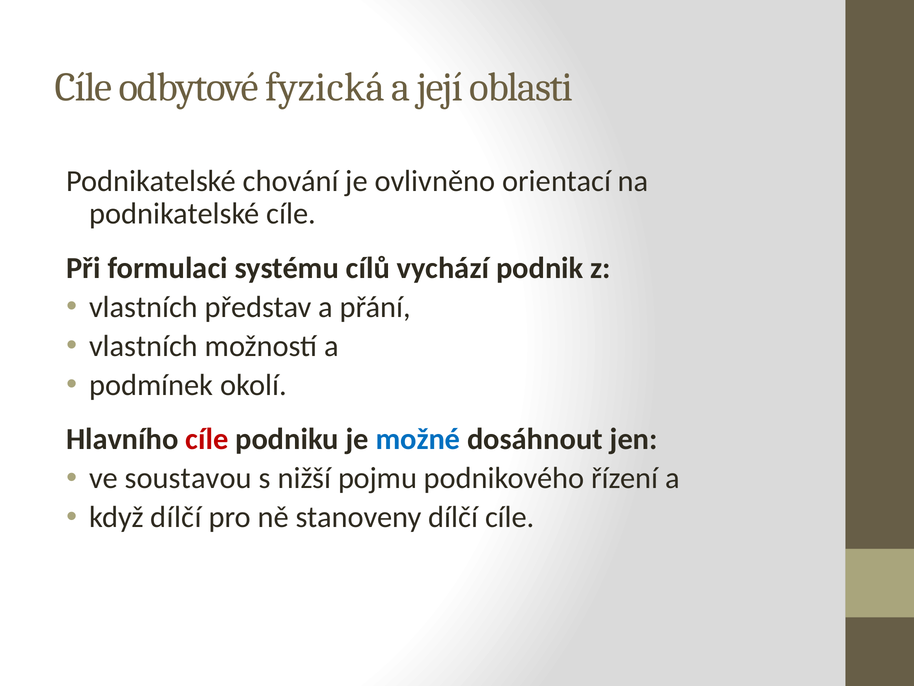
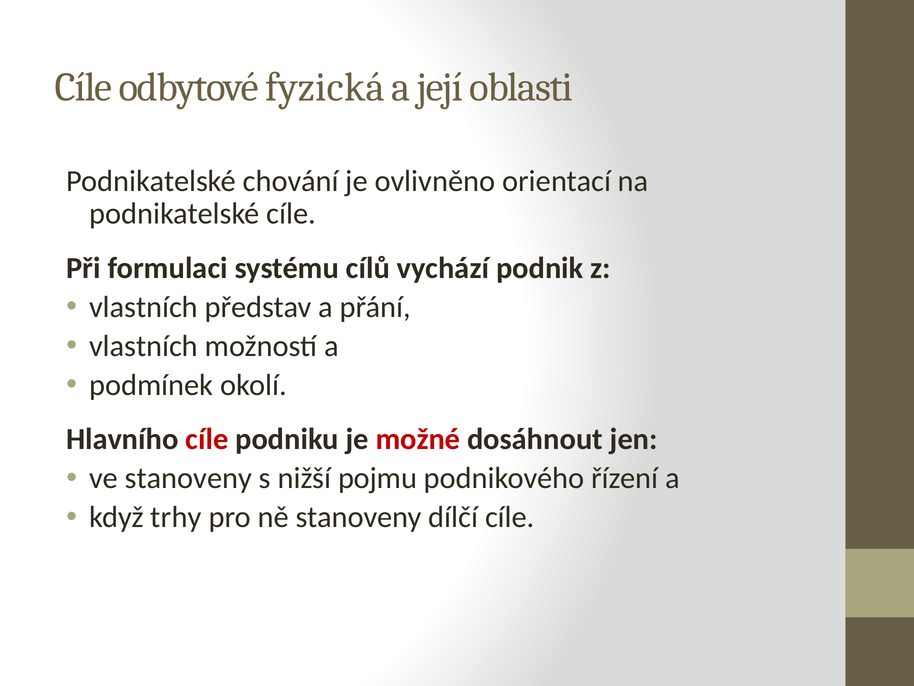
možné colour: blue -> red (418, 439)
ve soustavou: soustavou -> stanoveny (188, 478)
když dílčí: dílčí -> trhy (176, 517)
